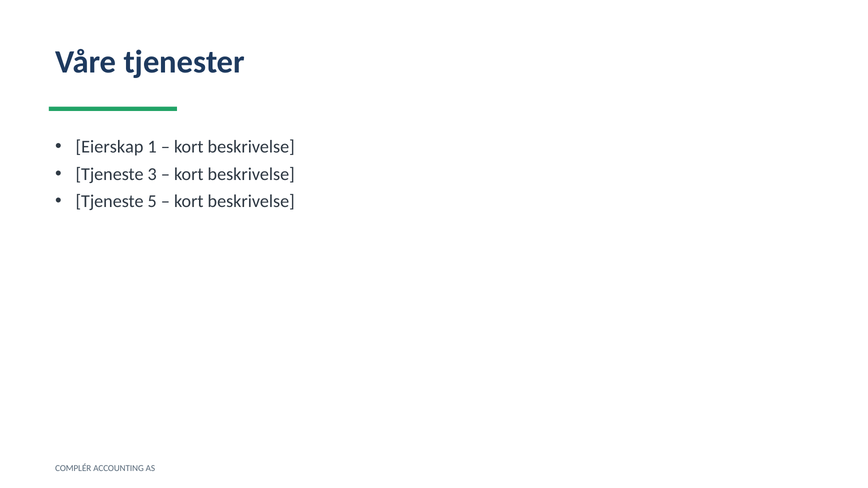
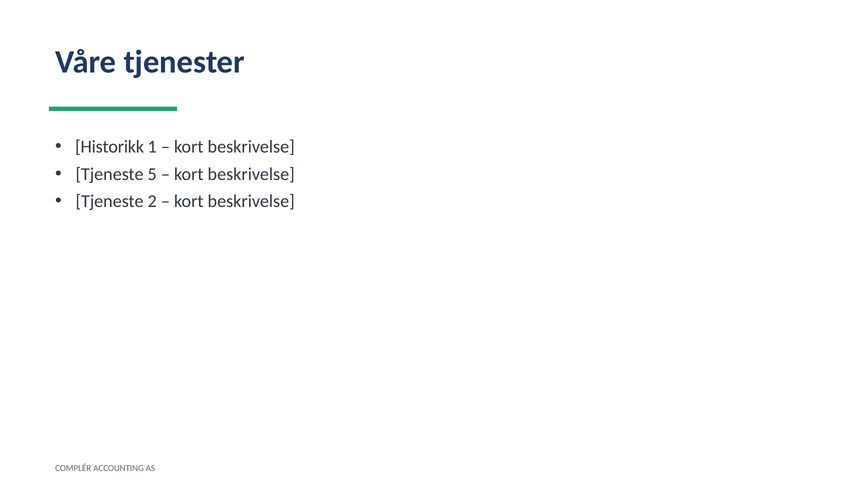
Eierskap: Eierskap -> Historikk (110, 147)
3: 3 -> 5 (152, 174)
5: 5 -> 2 (152, 201)
